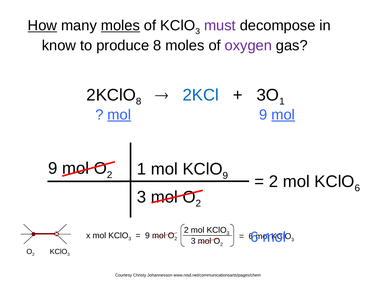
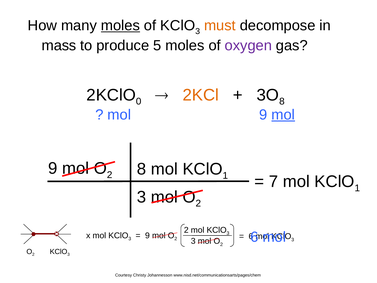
How underline: present -> none (42, 26)
must colour: purple -> orange (220, 26)
know: know -> mass (59, 46)
produce 8: 8 -> 5 (157, 46)
8: 8 -> 0 (139, 101)
2KCl colour: blue -> orange (201, 95)
1: 1 -> 8 (282, 101)
mol underline: present -> none (119, 115)
1: 1 -> 8 (142, 169)
9: 9 -> 1 (225, 175)
2: 2 -> 7 (273, 181)
6: 6 -> 1 (357, 188)
